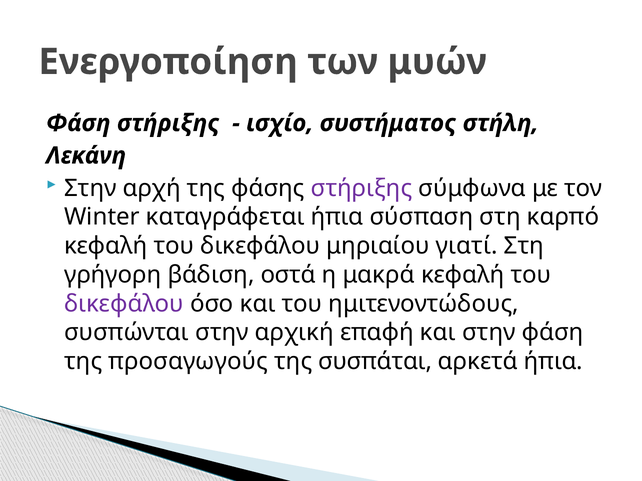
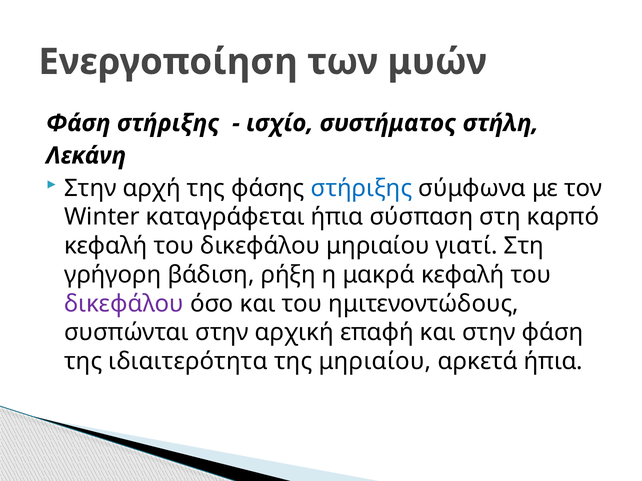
στήριξης colour: purple -> blue (362, 188)
οστά: οστά -> ρήξη (288, 275)
προσαγωγούς: προσαγωγούς -> ιδιαιτερότητα (188, 362)
της συσπάται: συσπάται -> μηριαίου (375, 362)
